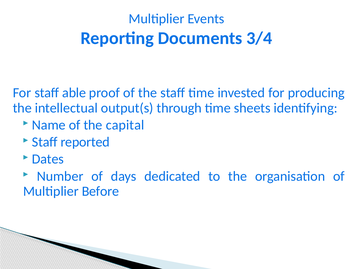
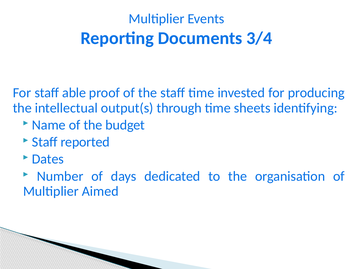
capital: capital -> budget (125, 125)
Before: Before -> Aimed (100, 191)
